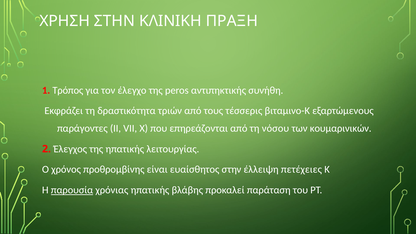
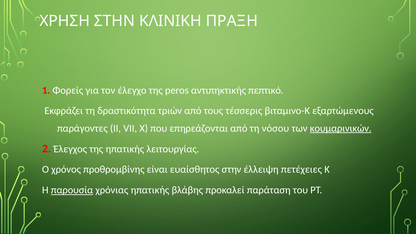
Τρόπος: Τρόπος -> Φορείς (68, 90)
συνήθη: συνήθη -> πεπτικό (266, 90)
κουμαρινικών underline: none -> present (341, 128)
